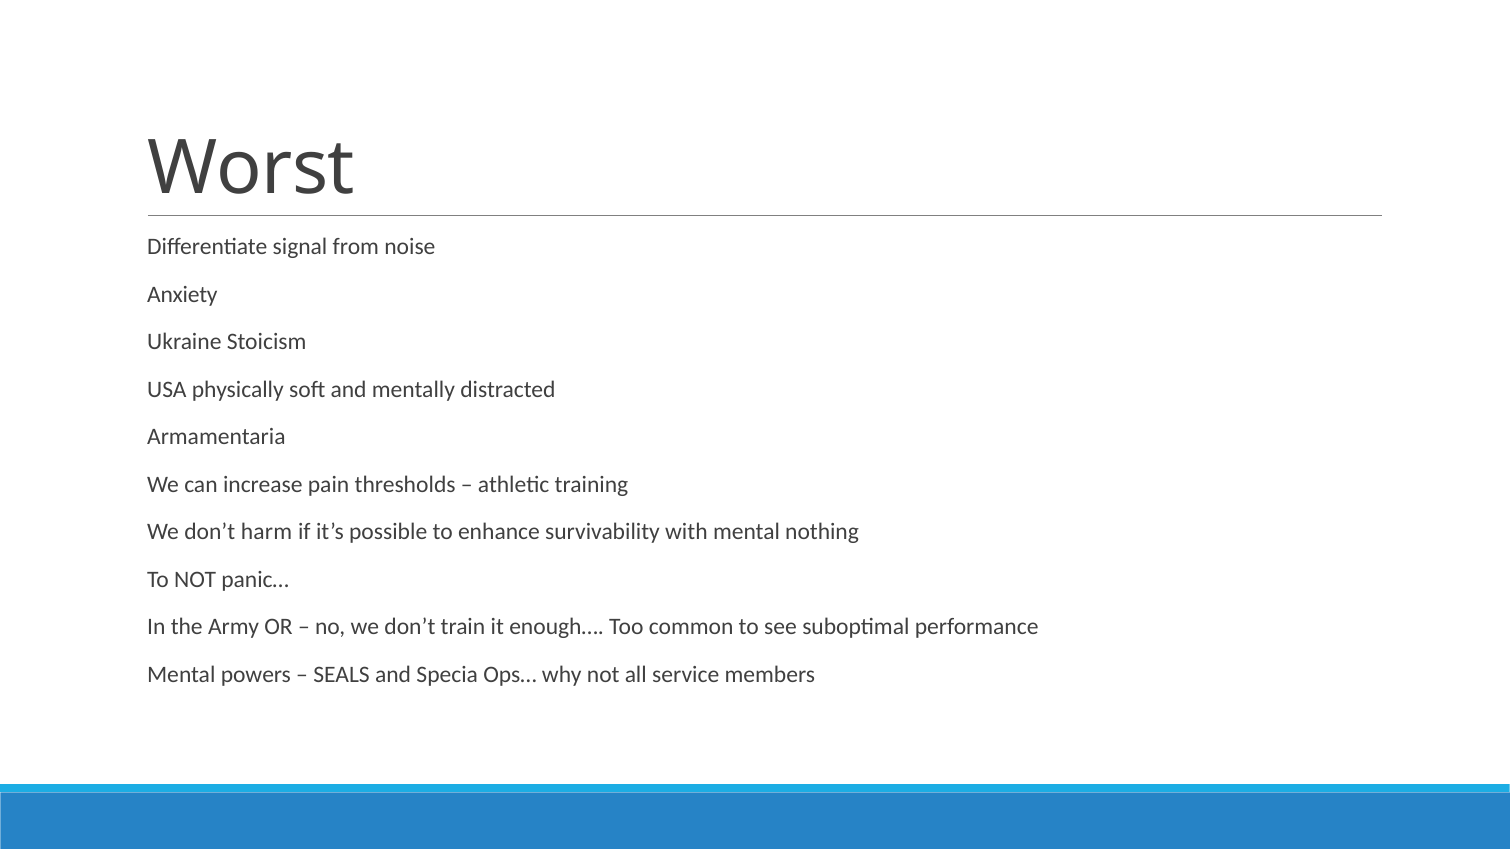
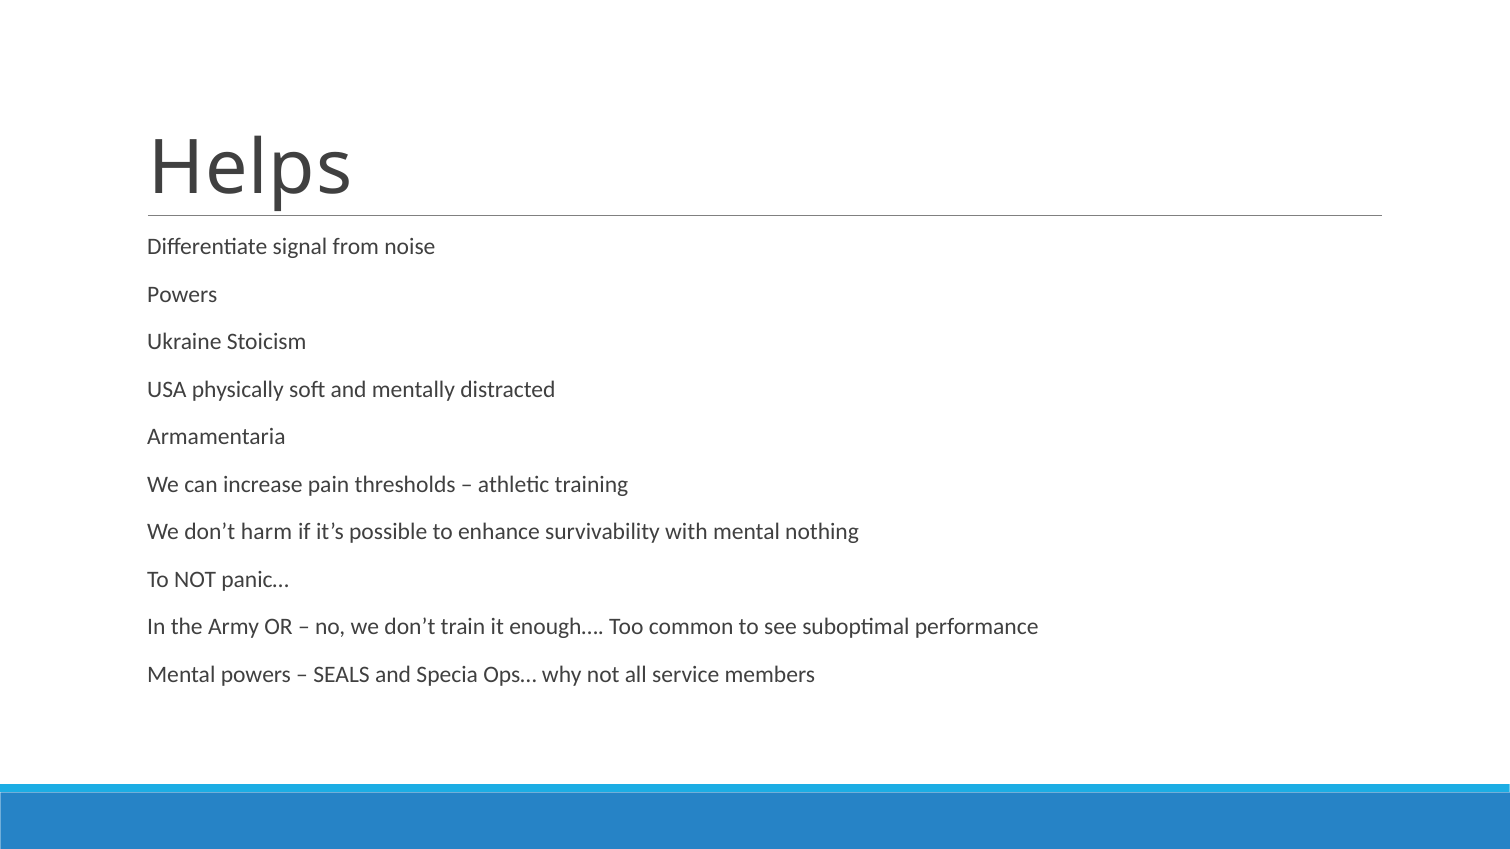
Worst: Worst -> Helps (250, 169)
Anxiety: Anxiety -> Powers (182, 294)
